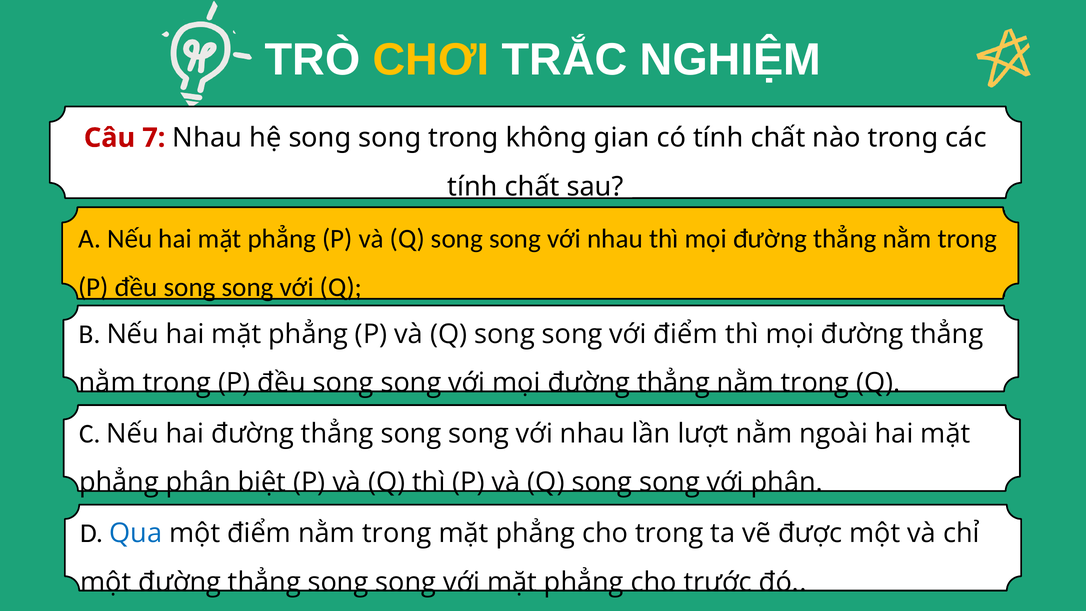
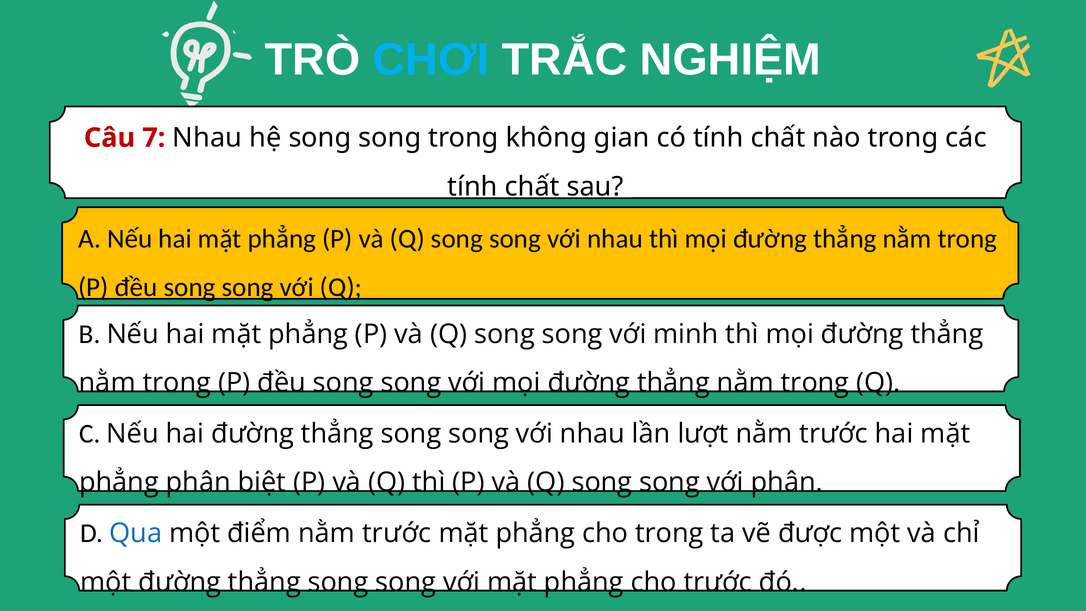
CHƠI colour: yellow -> light blue (431, 60)
với điểm: điểm -> minh (686, 334)
lượt nằm ngoài: ngoài -> trước (834, 434)
điểm nằm trong: trong -> trước (397, 533)
